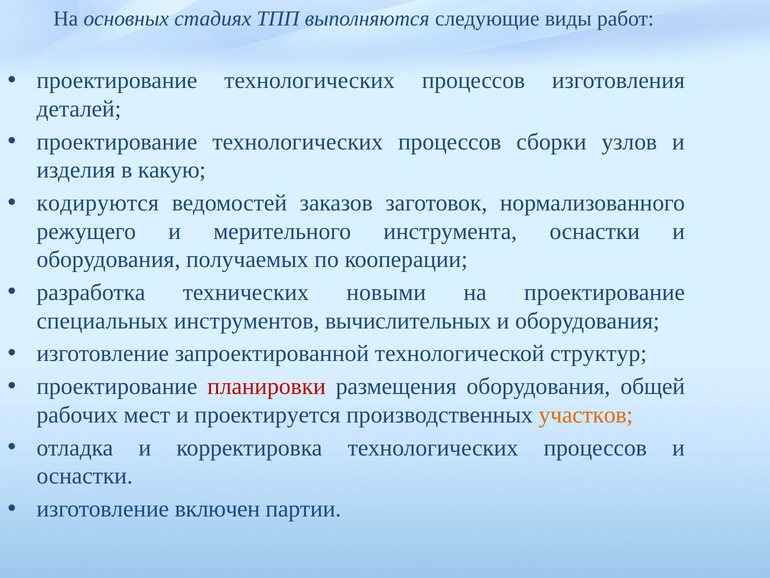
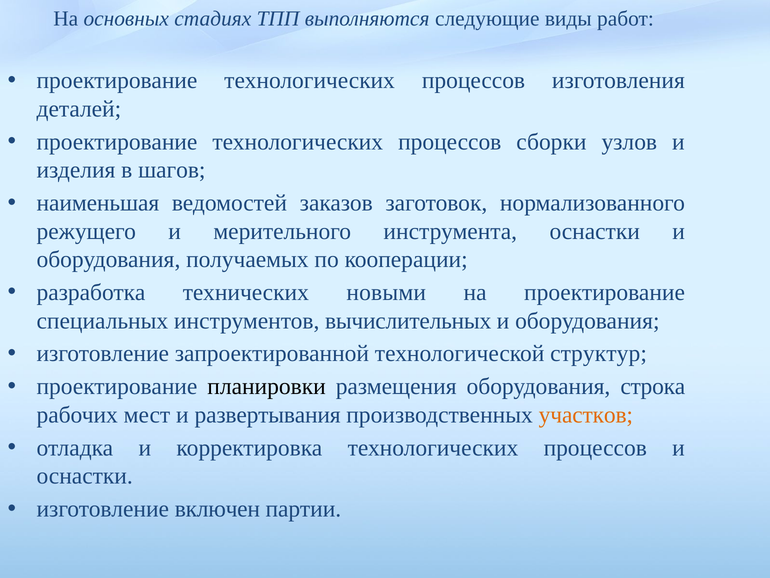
какую: какую -> шагов (172, 170)
кодируются: кодируются -> наименьшая (98, 203)
планировки colour: red -> black (267, 386)
общей: общей -> строка (653, 386)
проектируется: проектируется -> развертывания (268, 415)
